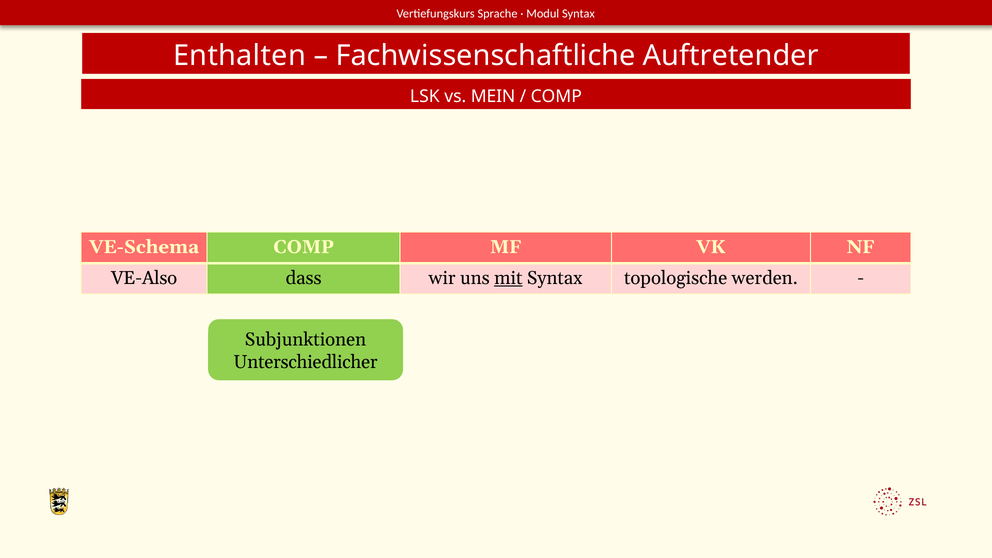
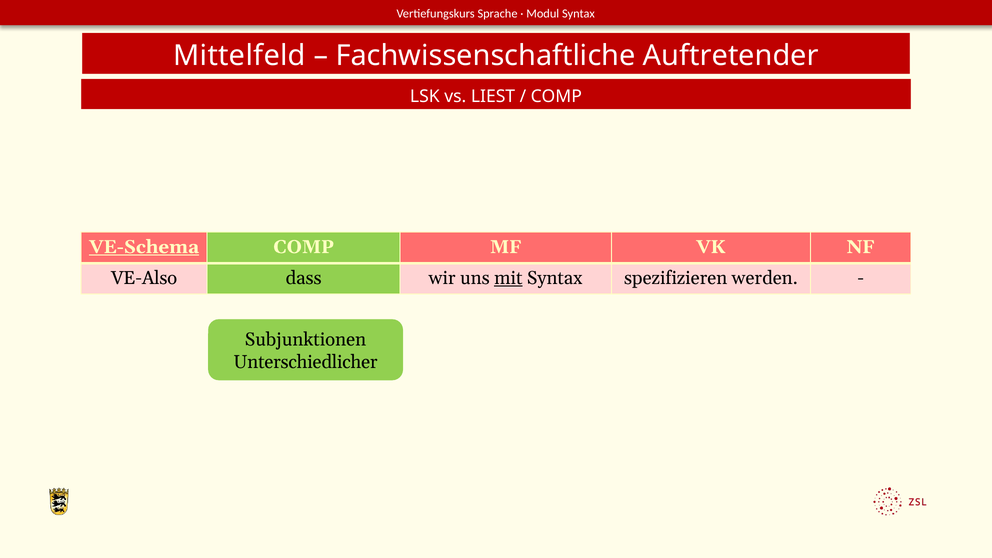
Enthalten: Enthalten -> Mittelfeld (239, 56)
MEIN: MEIN -> LIEST (493, 97)
VE-Schema underline: none -> present (144, 247)
topologische: topologische -> spezifizieren (676, 278)
